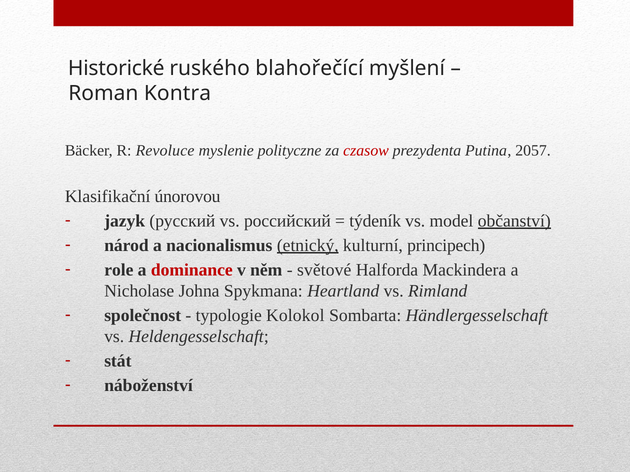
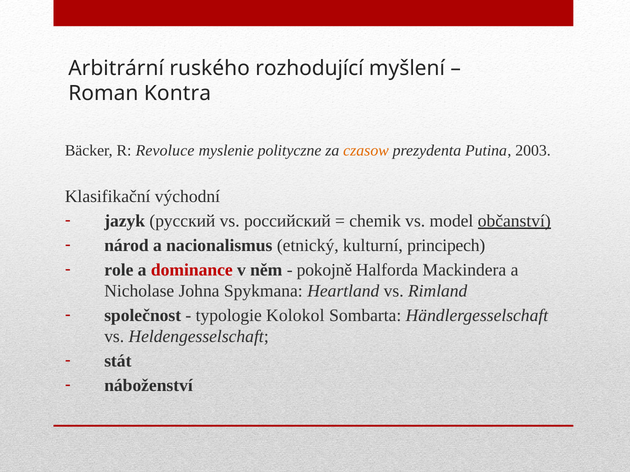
Historické: Historické -> Arbitrární (116, 68)
blahořečící: blahořečící -> rozhodující (309, 68)
czasow colour: red -> orange (366, 151)
2057: 2057 -> 2003 (533, 151)
únorovou: únorovou -> východní (187, 196)
týdeník: týdeník -> chemik (375, 221)
etnický underline: present -> none (308, 246)
světové: světové -> pokojně (324, 270)
